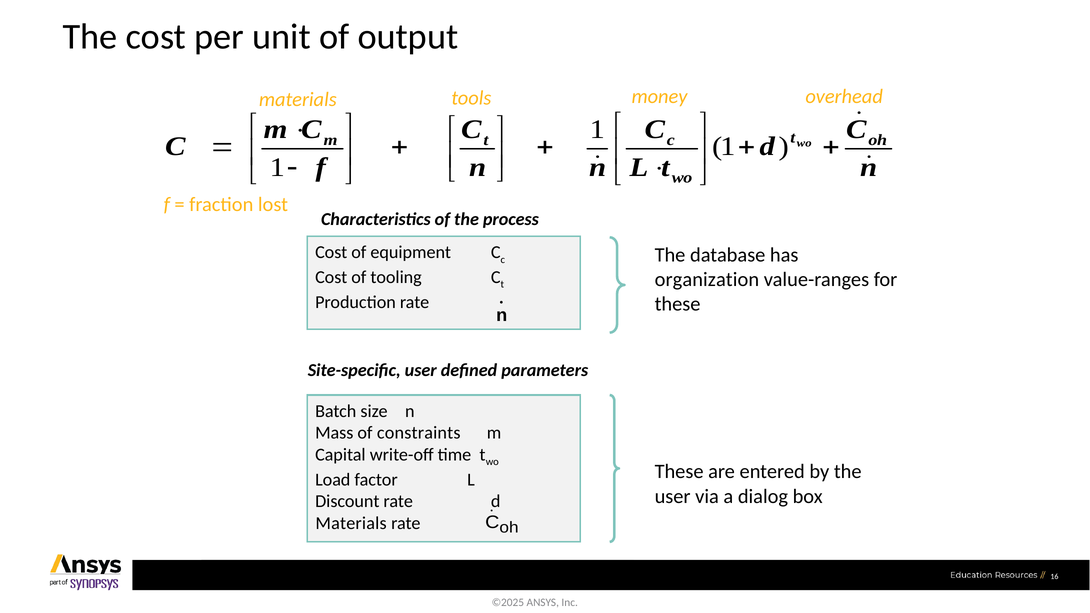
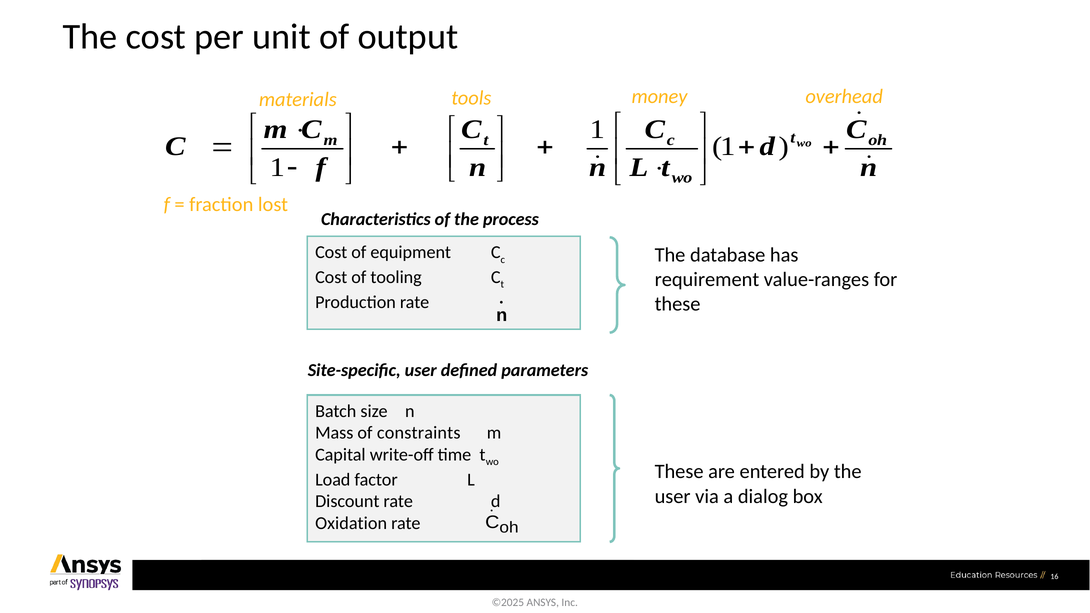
organization: organization -> requirement (707, 280)
Materials: Materials -> Oxidation (351, 523)
